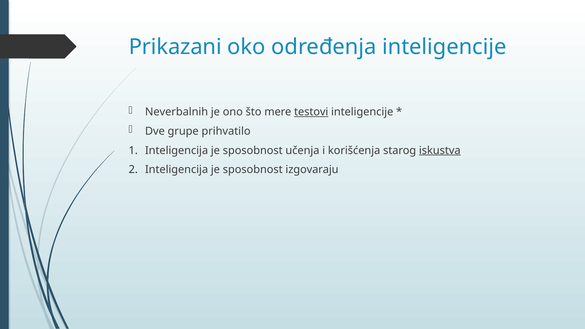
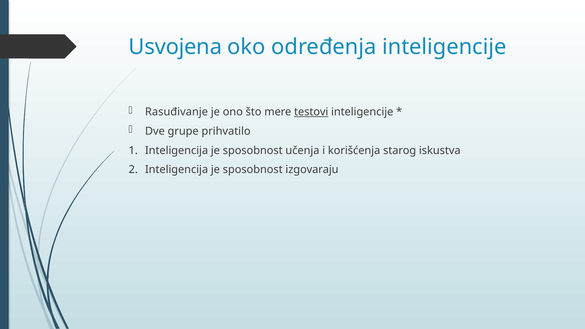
Prikazani: Prikazani -> Usvojena (175, 47)
Neverbalnih: Neverbalnih -> Rasuđivanje (177, 112)
iskustva underline: present -> none (440, 150)
